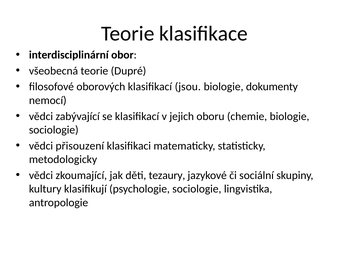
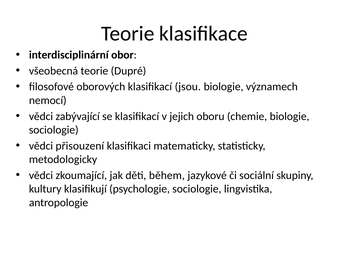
dokumenty: dokumenty -> významech (272, 87)
tezaury: tezaury -> během (167, 176)
